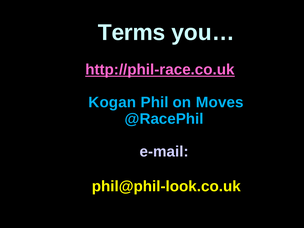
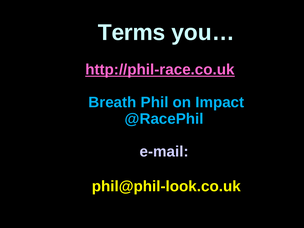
Kogan: Kogan -> Breath (112, 102)
Moves: Moves -> Impact (220, 102)
